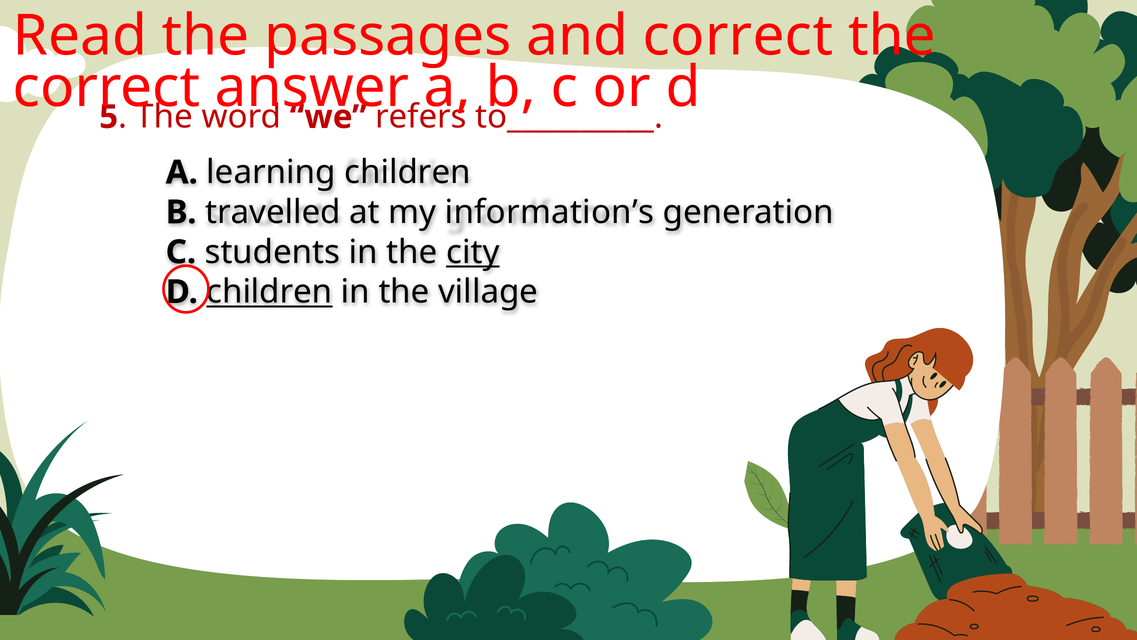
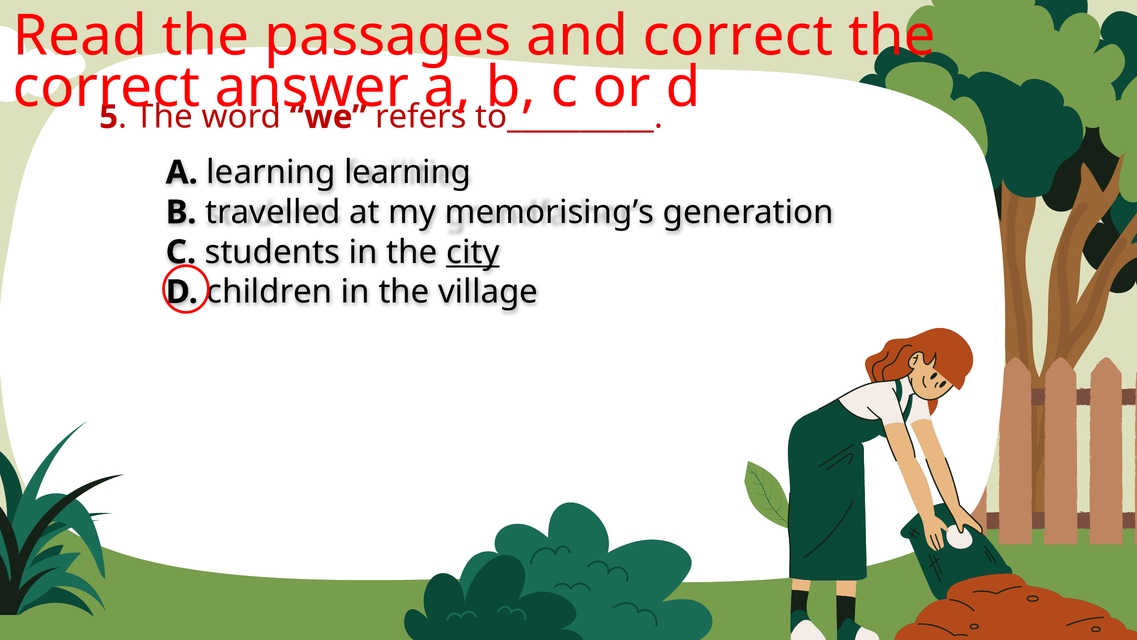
learning children: children -> learning (408, 172)
information’s: information’s -> memorising’s (550, 212)
children underline: present -> none (269, 292)
